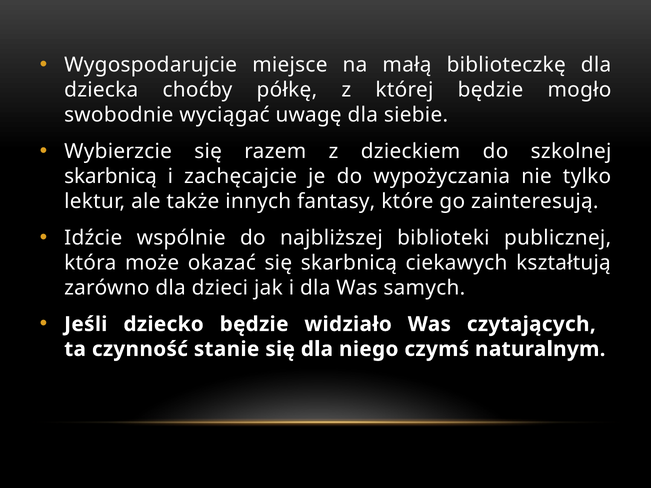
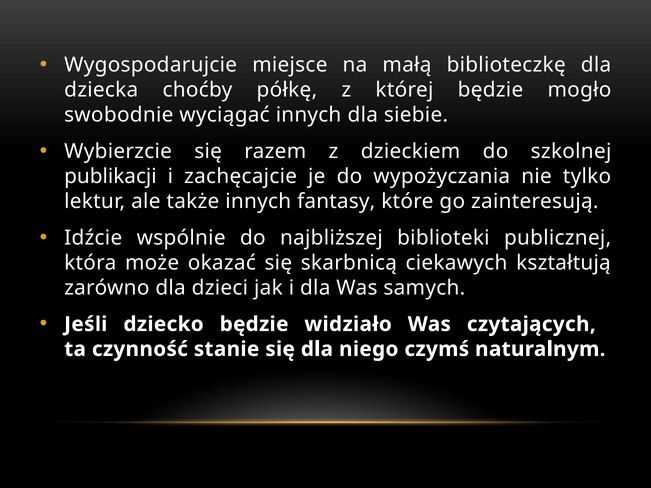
wyciągać uwagę: uwagę -> innych (309, 115)
skarbnicą: skarbnicą -> publikacji (110, 176)
